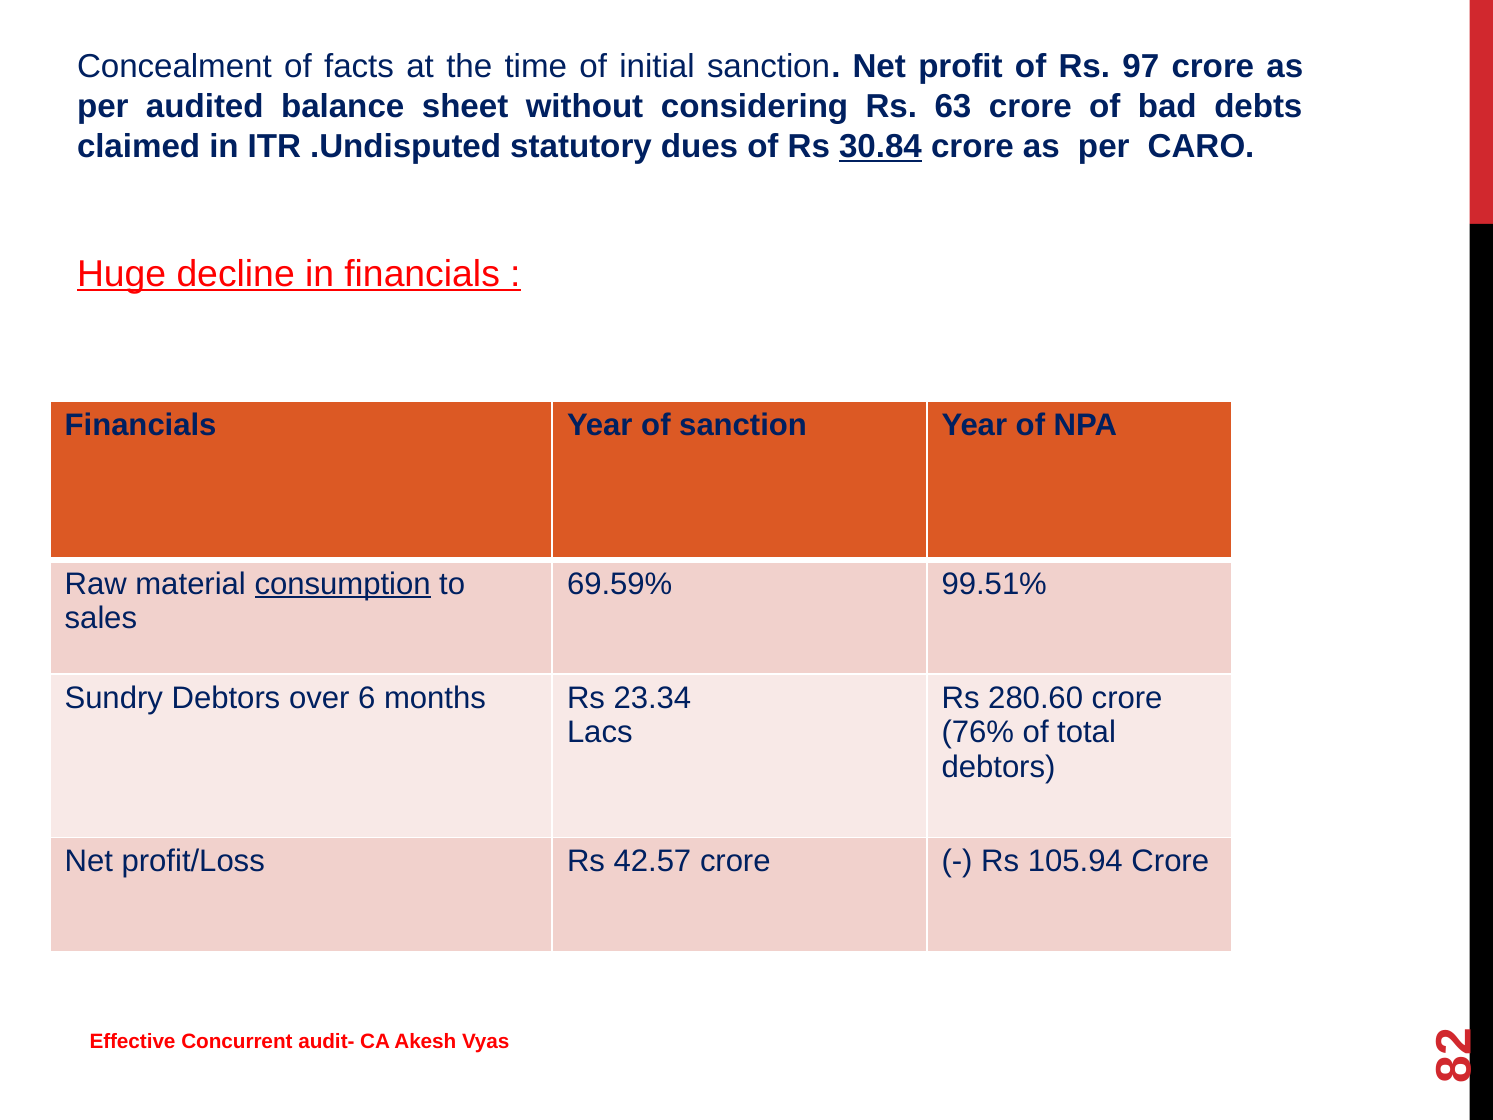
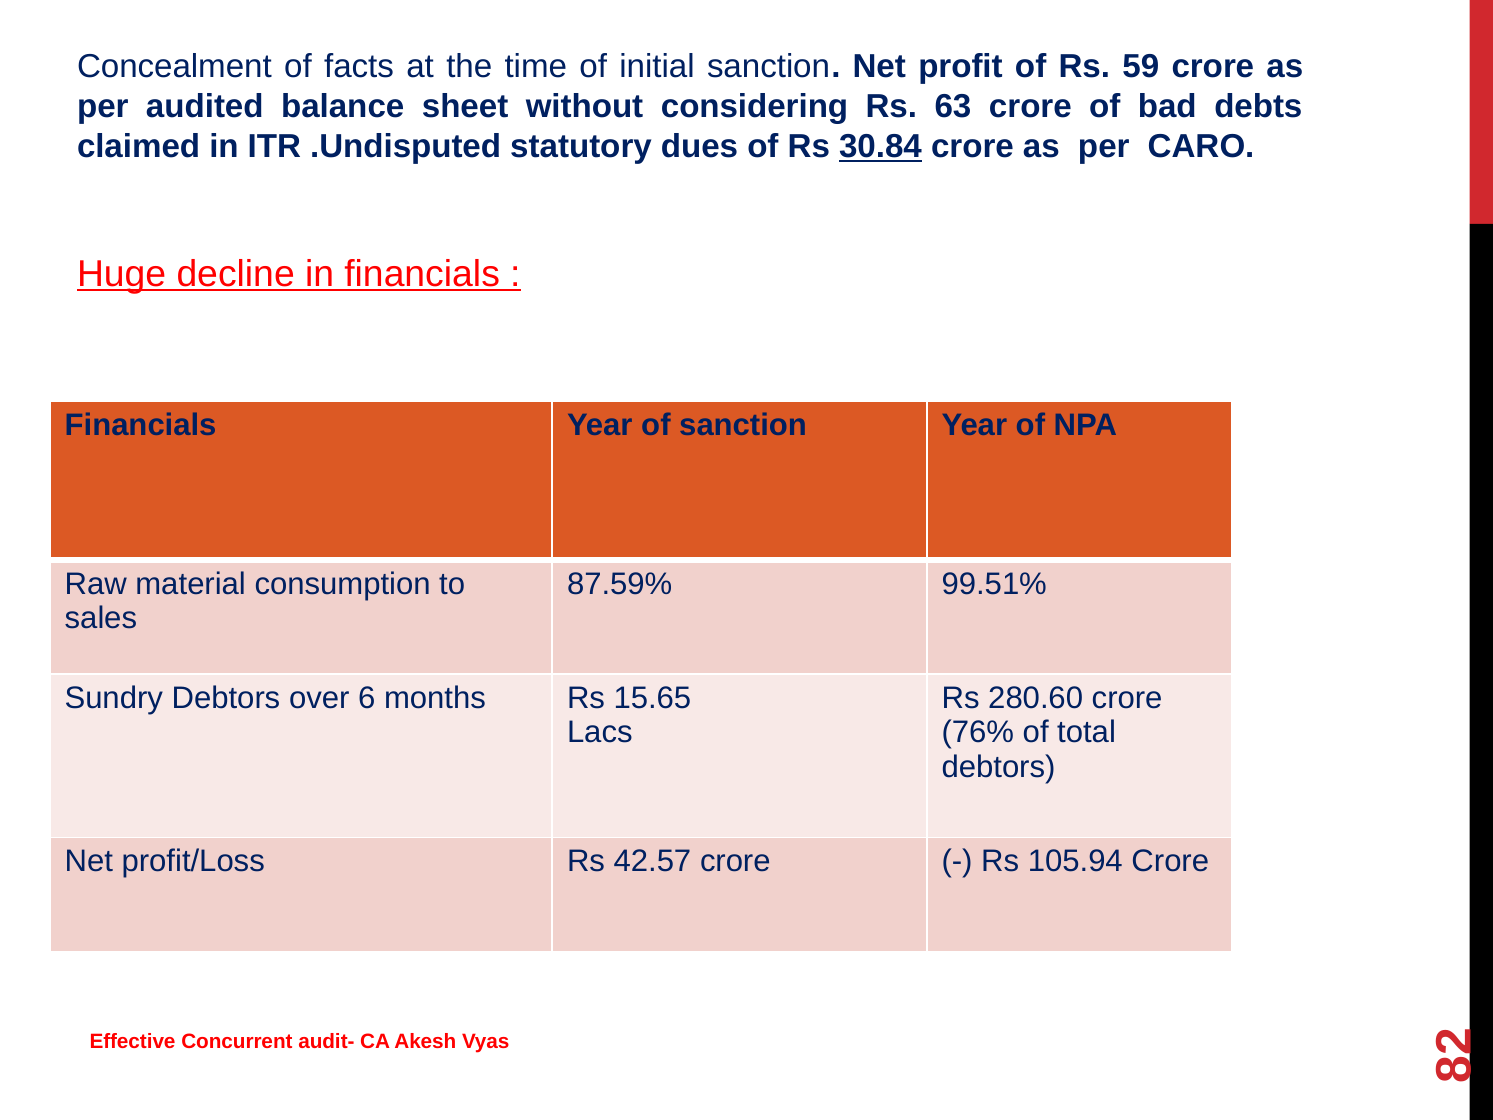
97: 97 -> 59 (1141, 67)
consumption underline: present -> none (343, 584)
69.59%: 69.59% -> 87.59% (620, 584)
23.34: 23.34 -> 15.65 (652, 698)
